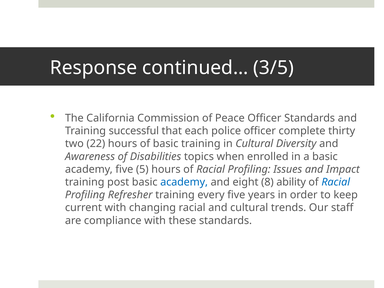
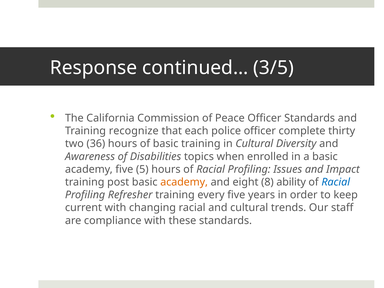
successful: successful -> recognize (134, 131)
22: 22 -> 36 (96, 144)
academy colour: blue -> orange (184, 182)
